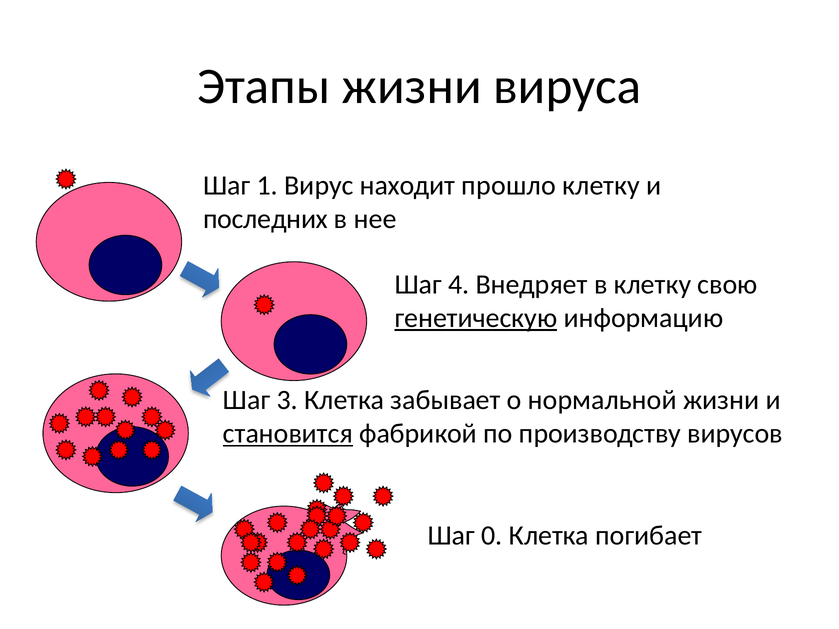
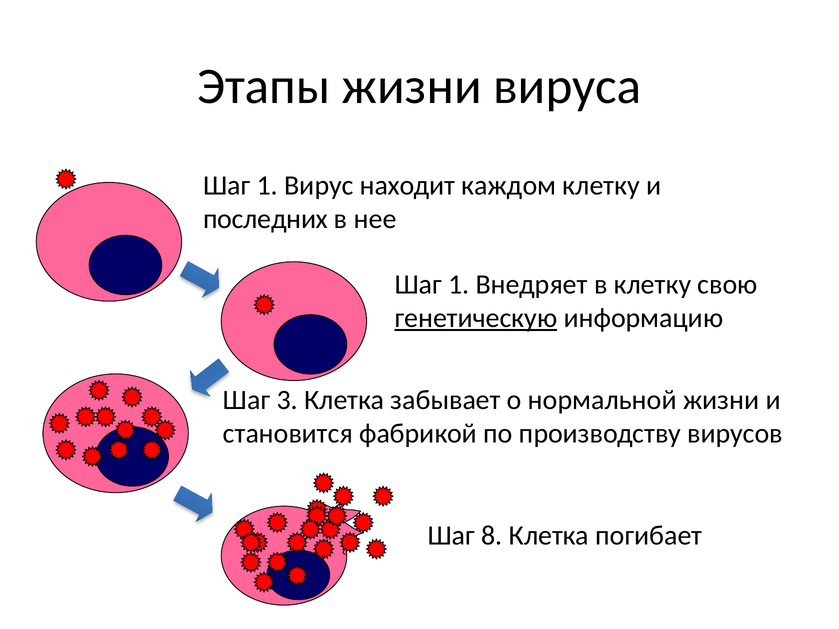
прошло: прошло -> каждом (509, 186)
4: 4 -> 1 (459, 285)
становится underline: present -> none (288, 434)
0: 0 -> 8 (492, 536)
